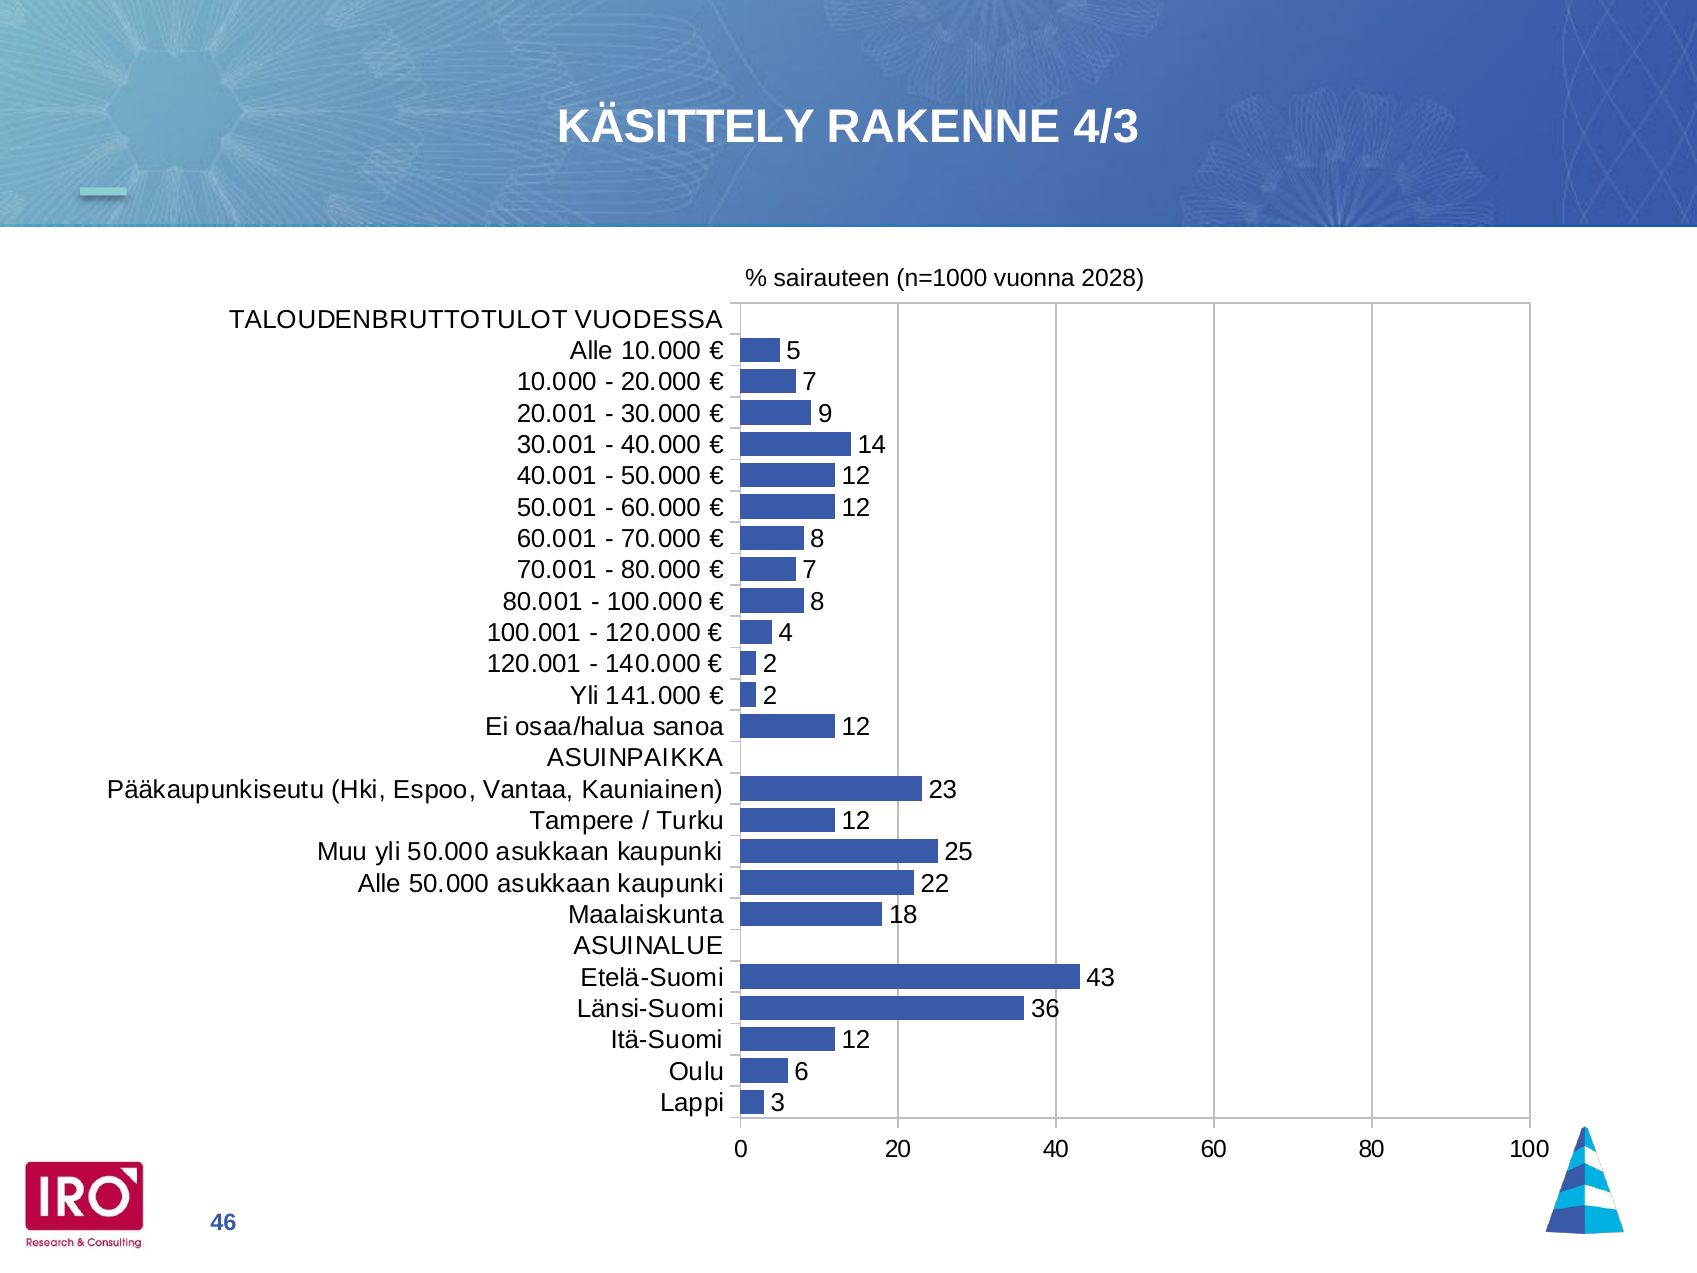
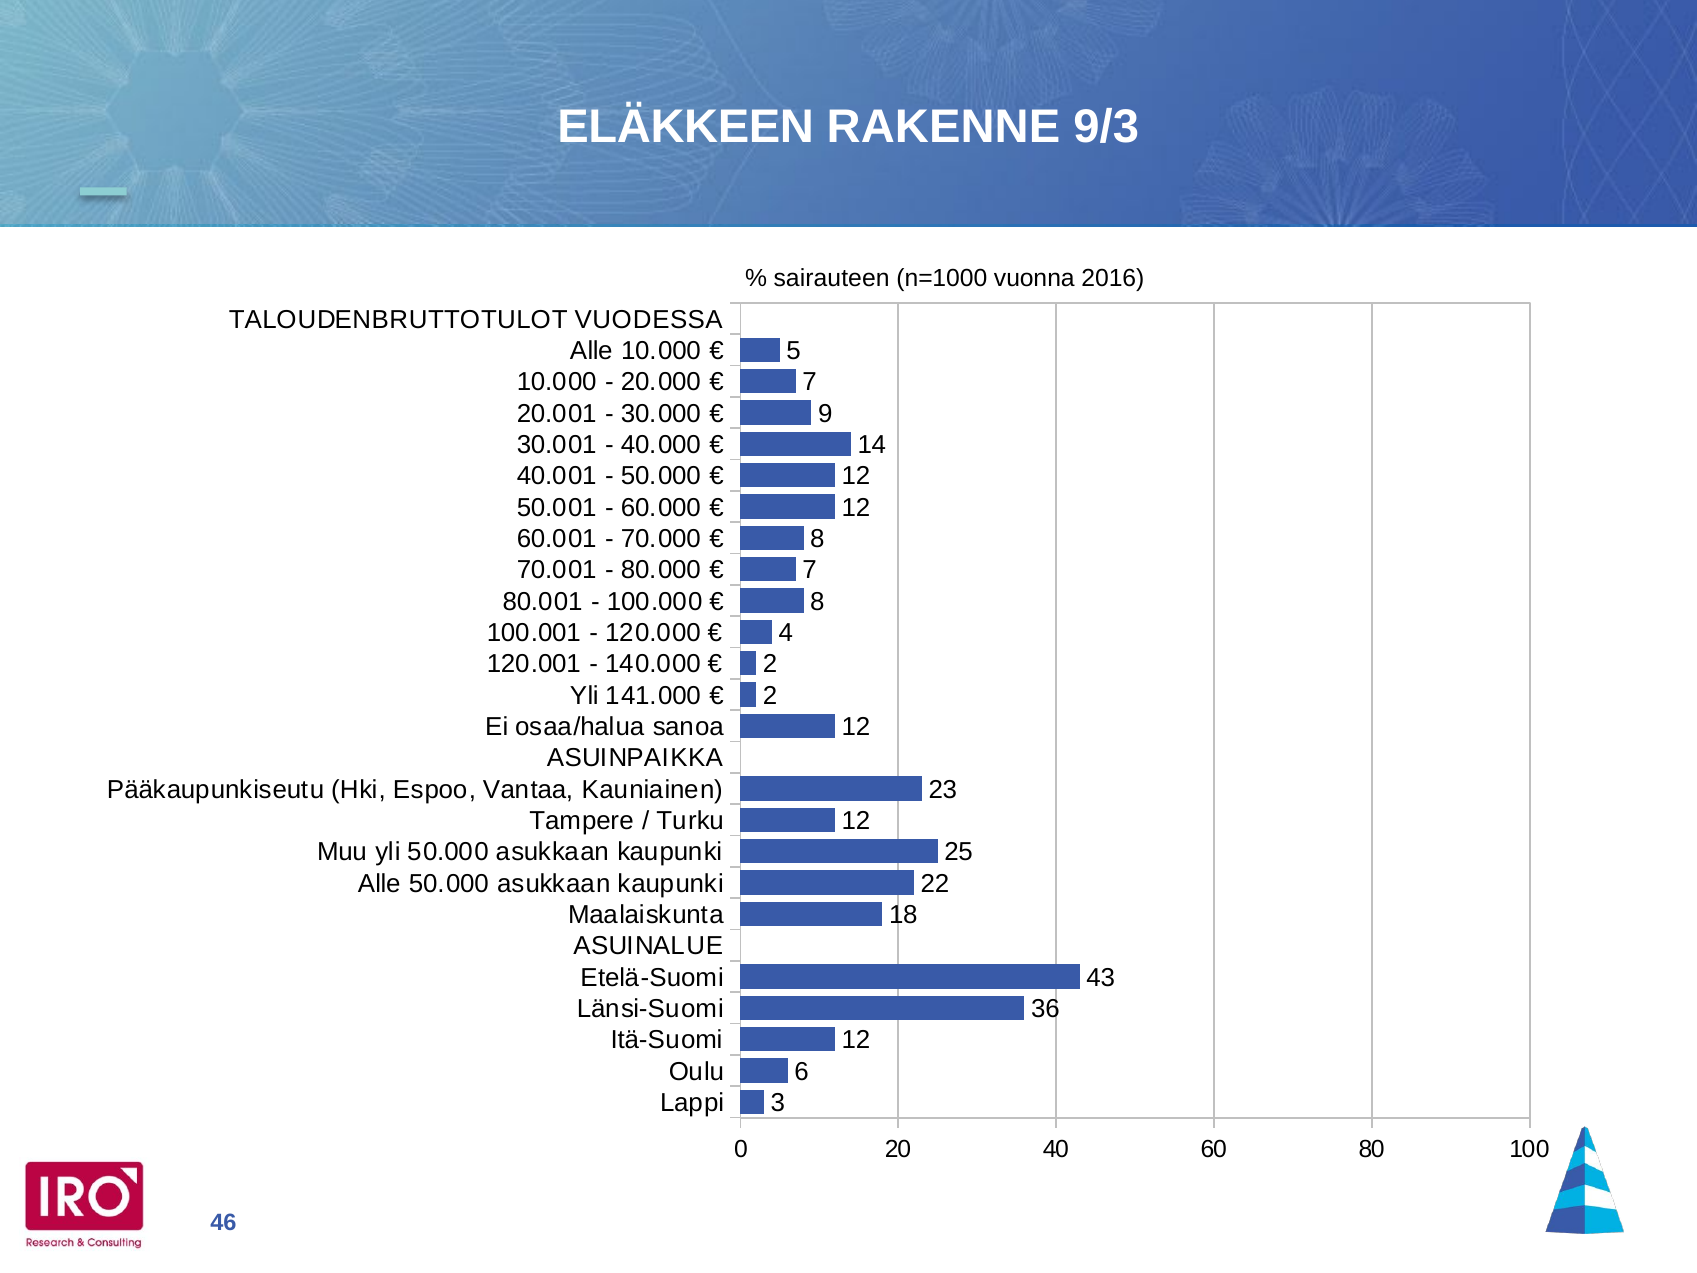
KÄSITTELY: KÄSITTELY -> ELÄKKEEN (686, 127)
4/3: 4/3 -> 9/3 (1106, 127)
2028: 2028 -> 2016 (1113, 279)
